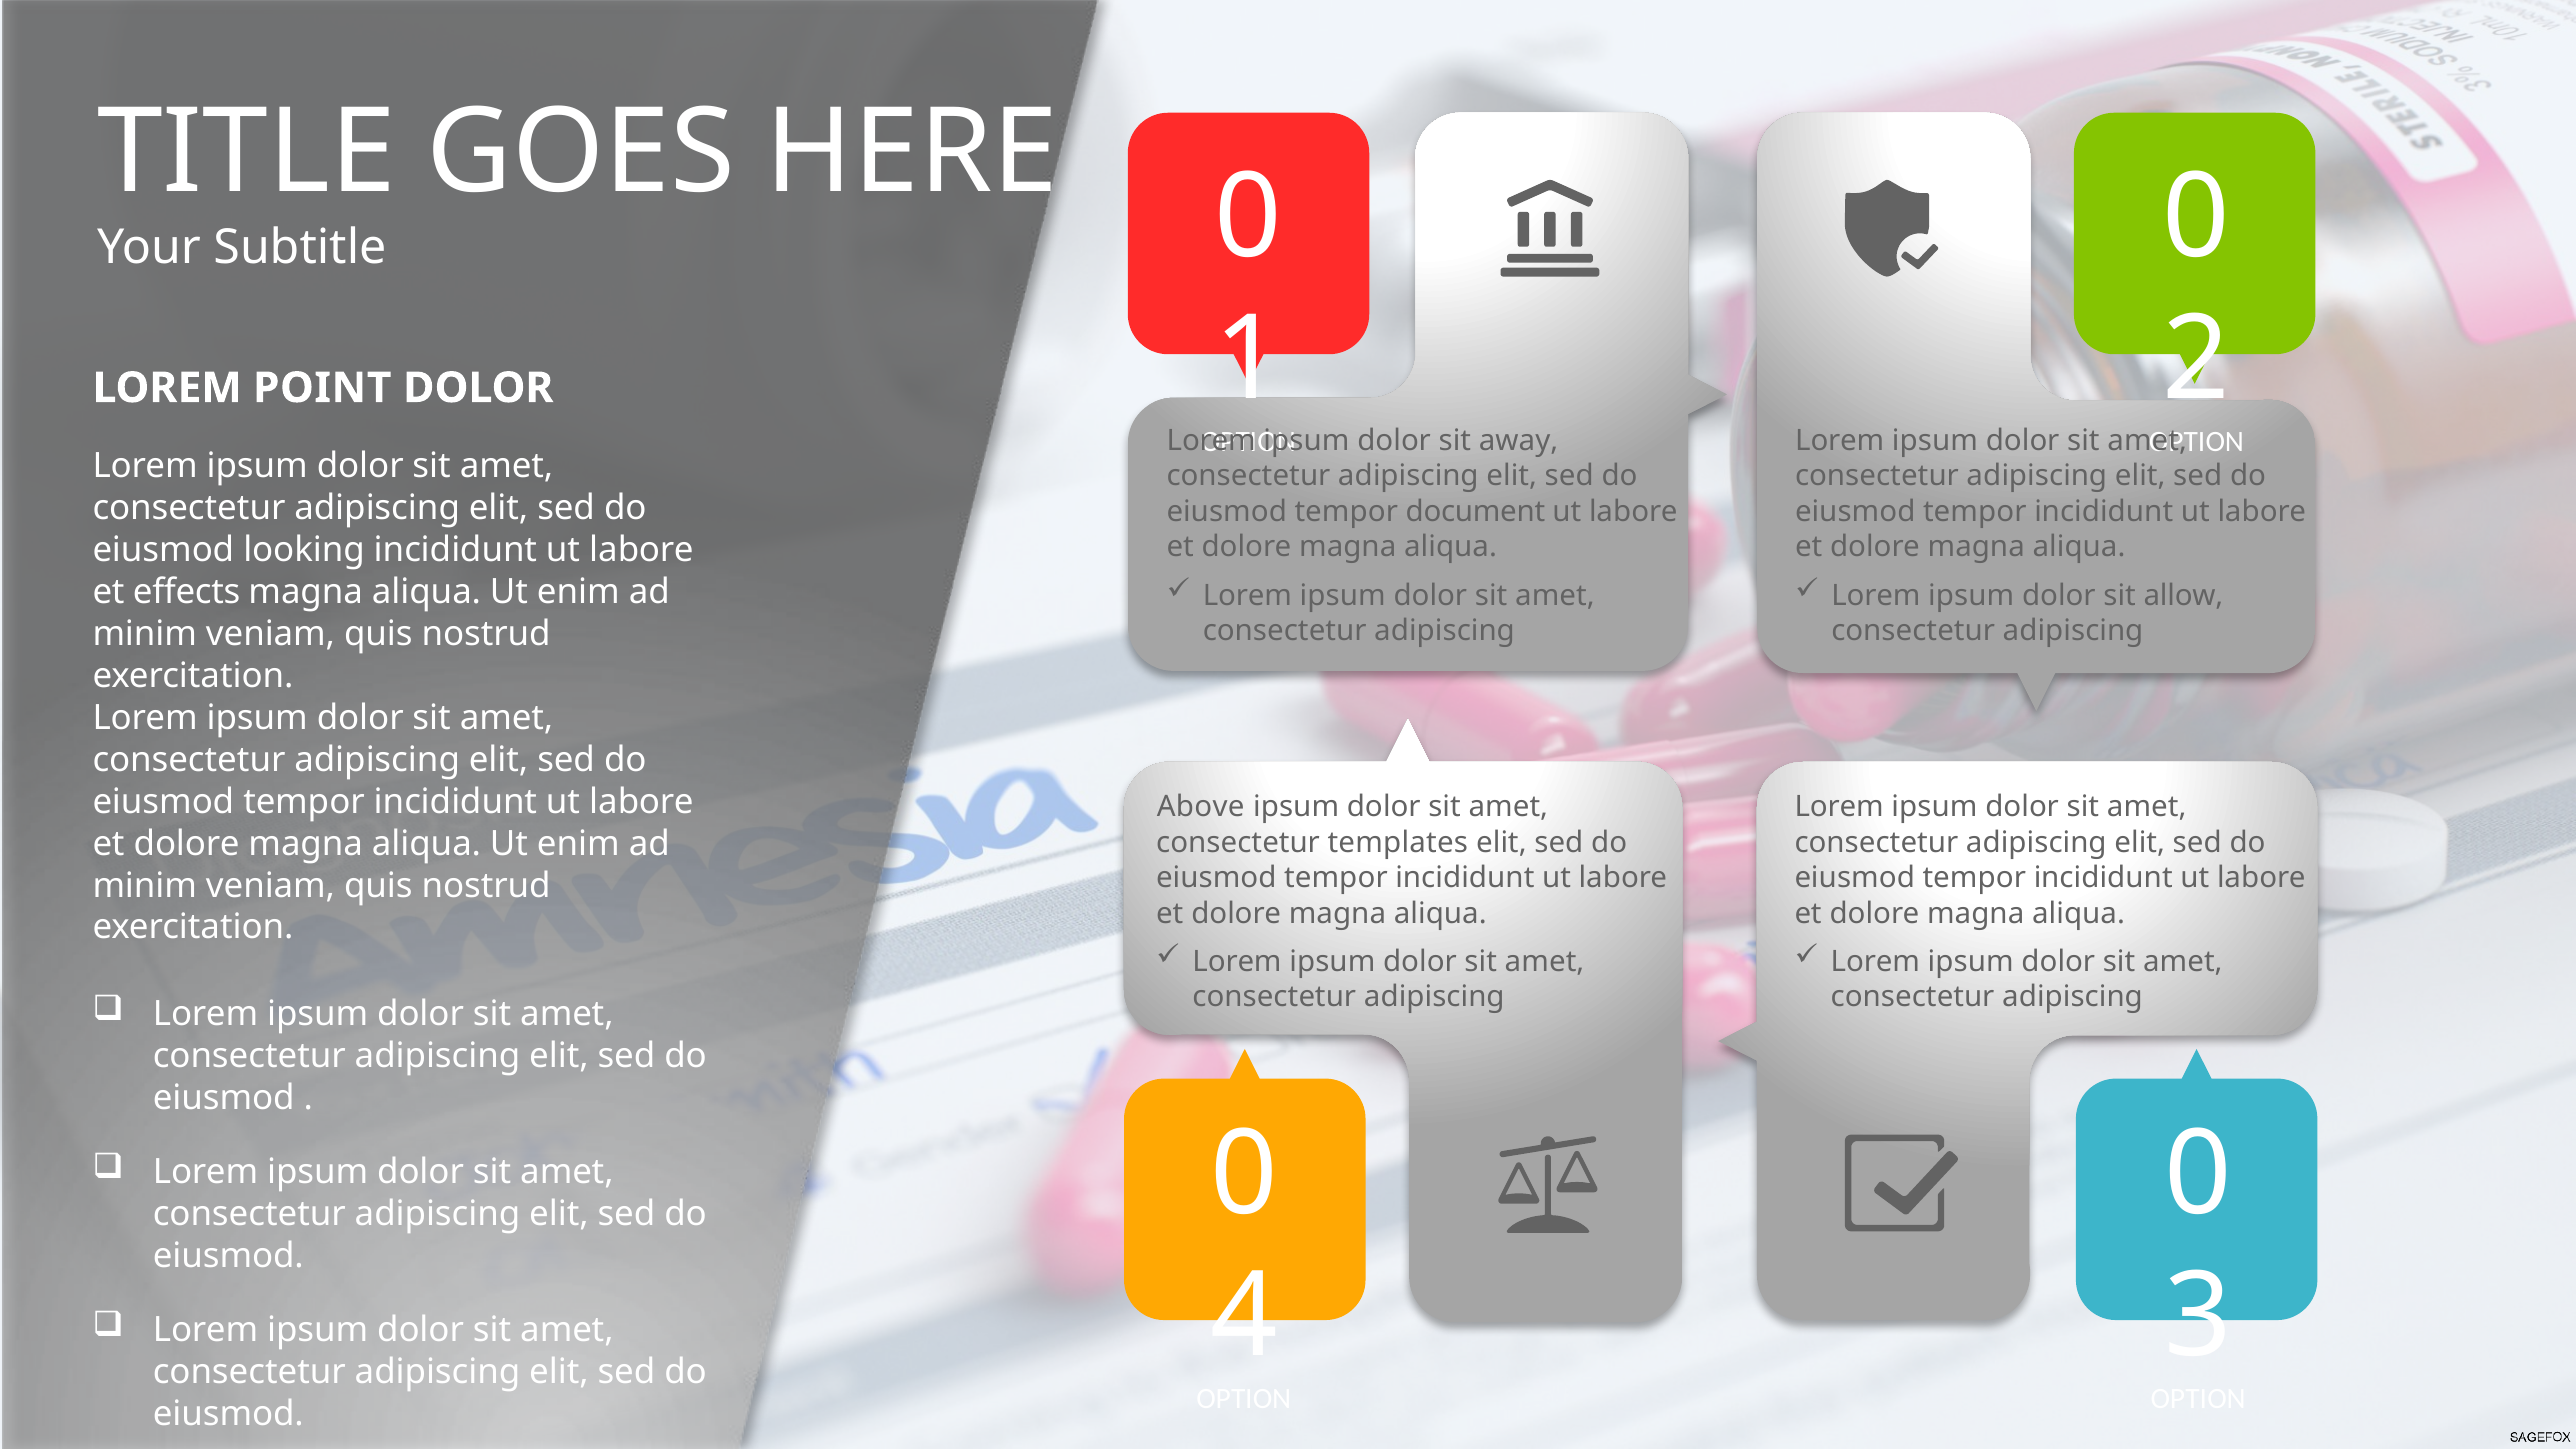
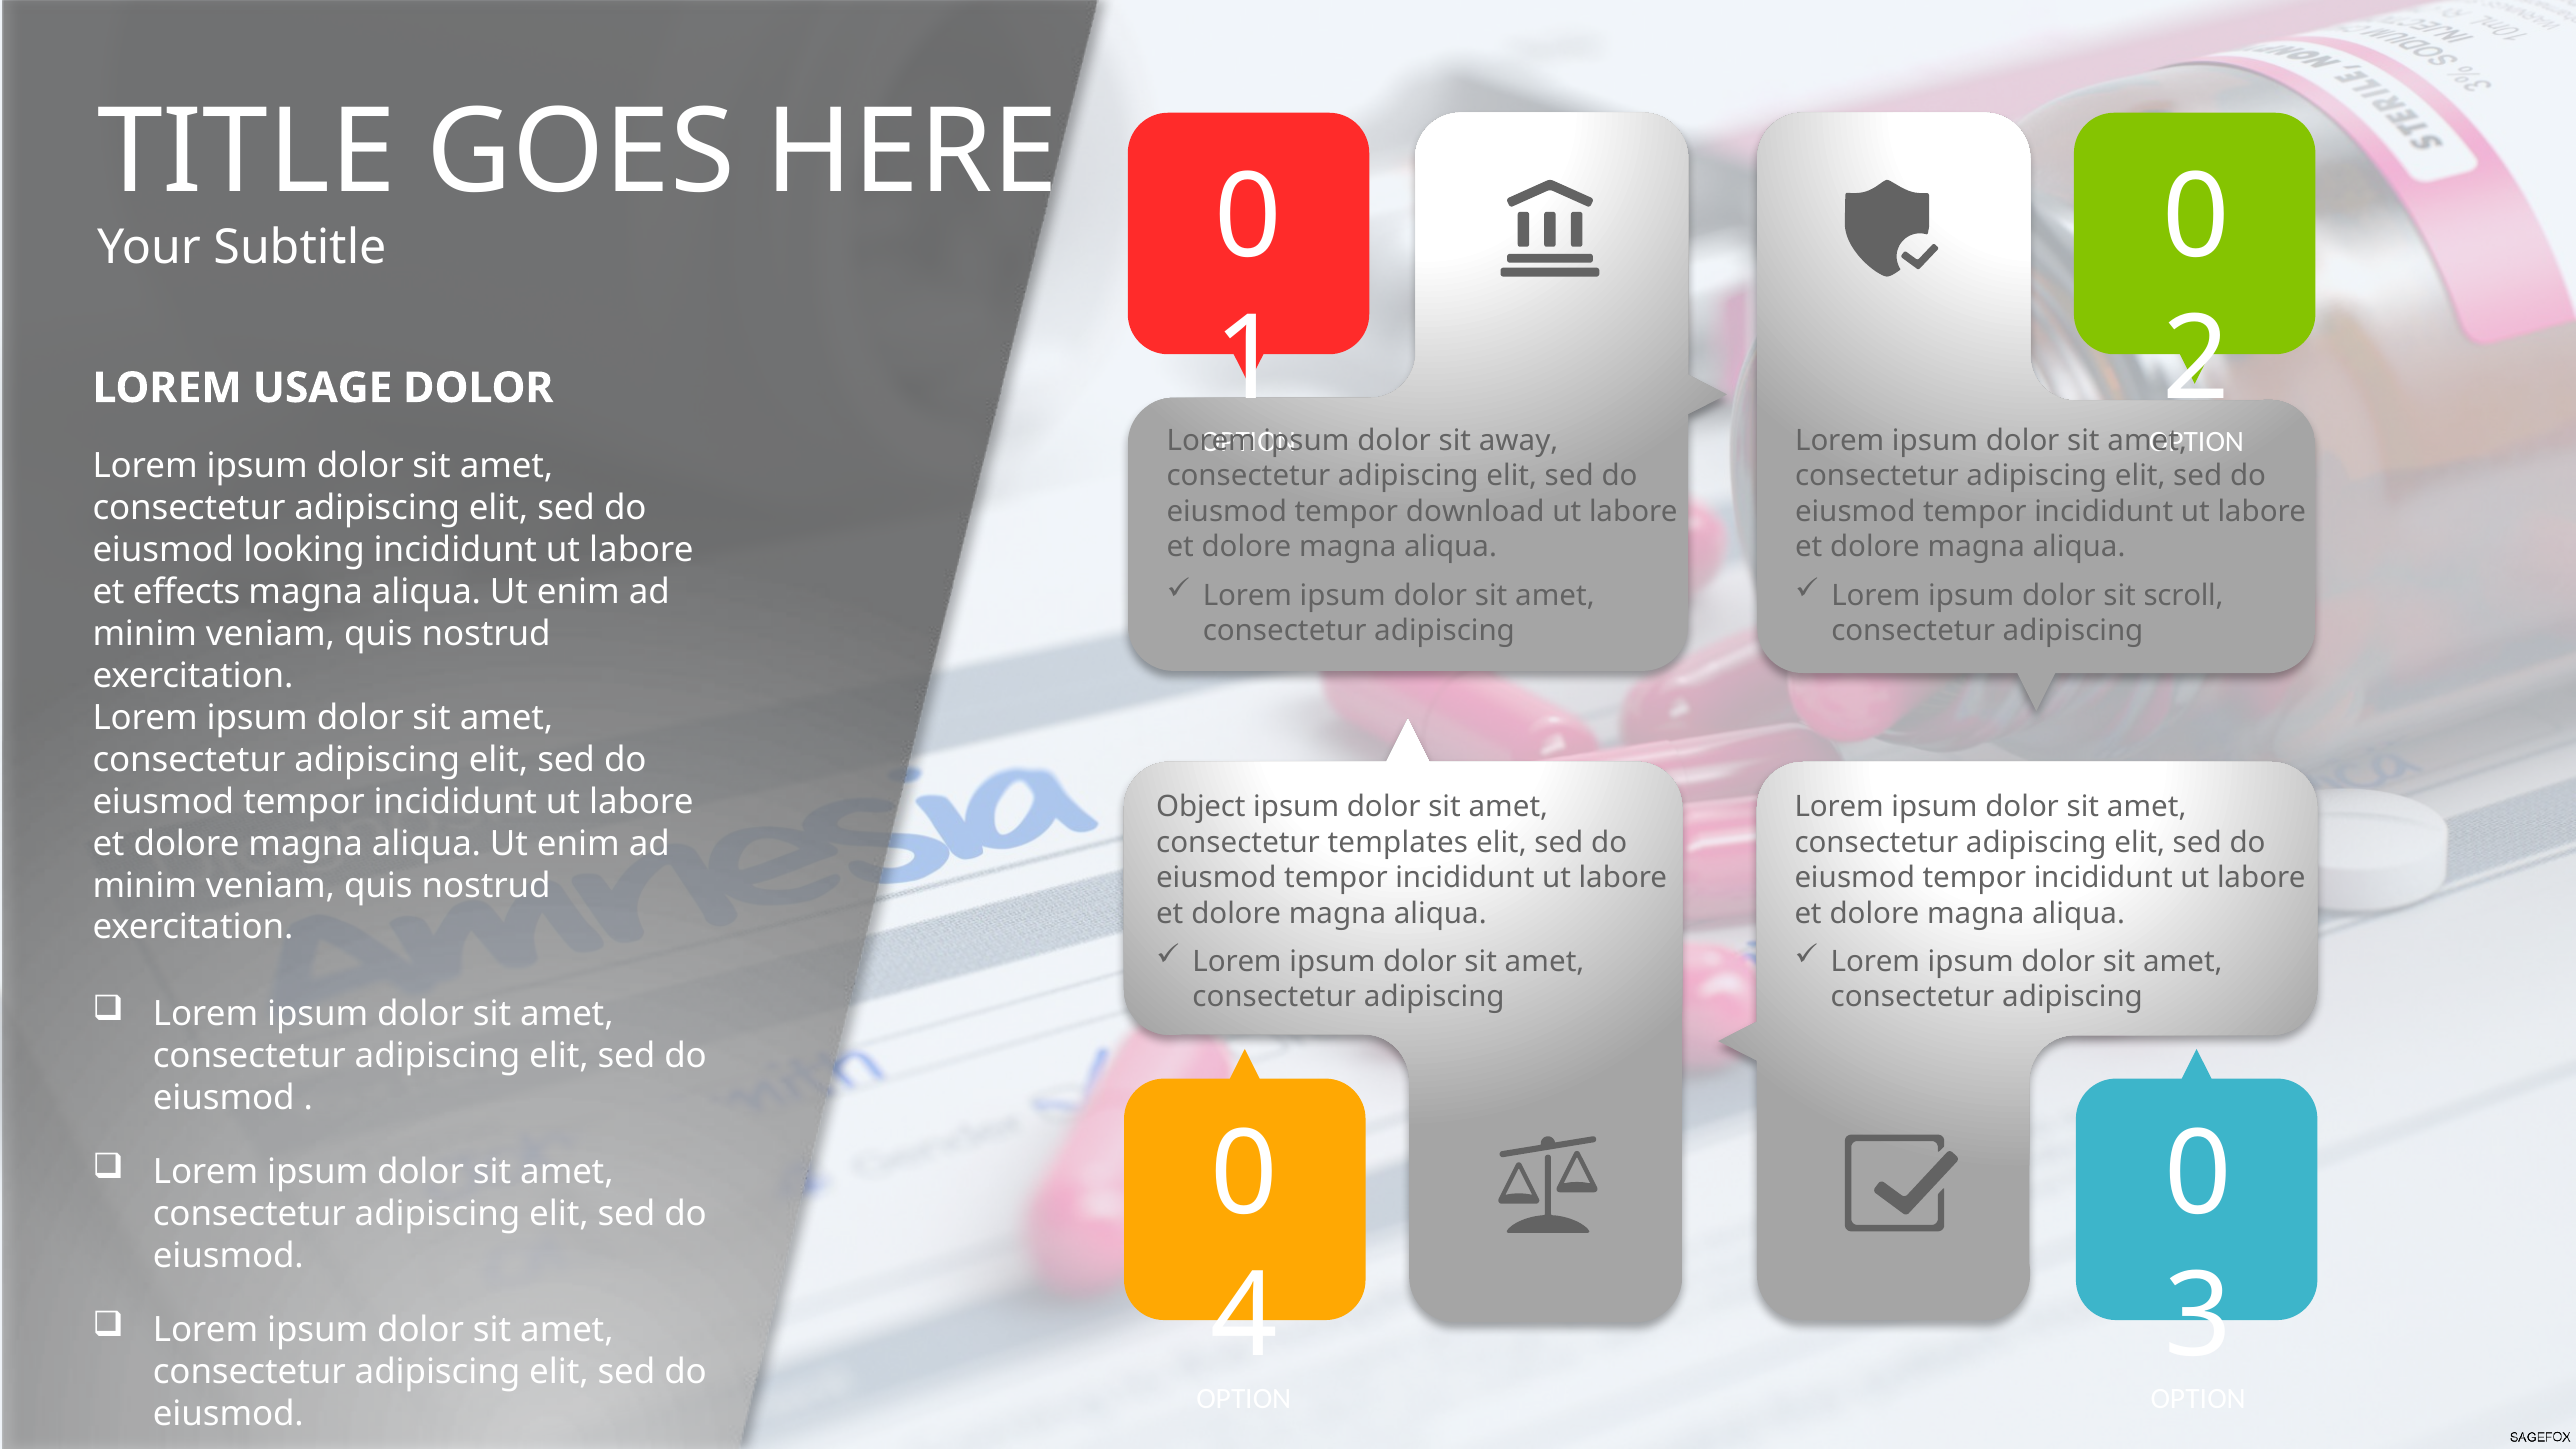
POINT: POINT -> USAGE (323, 388)
document: document -> download (1475, 512)
allow: allow -> scroll (2184, 595)
Above: Above -> Object (1201, 807)
